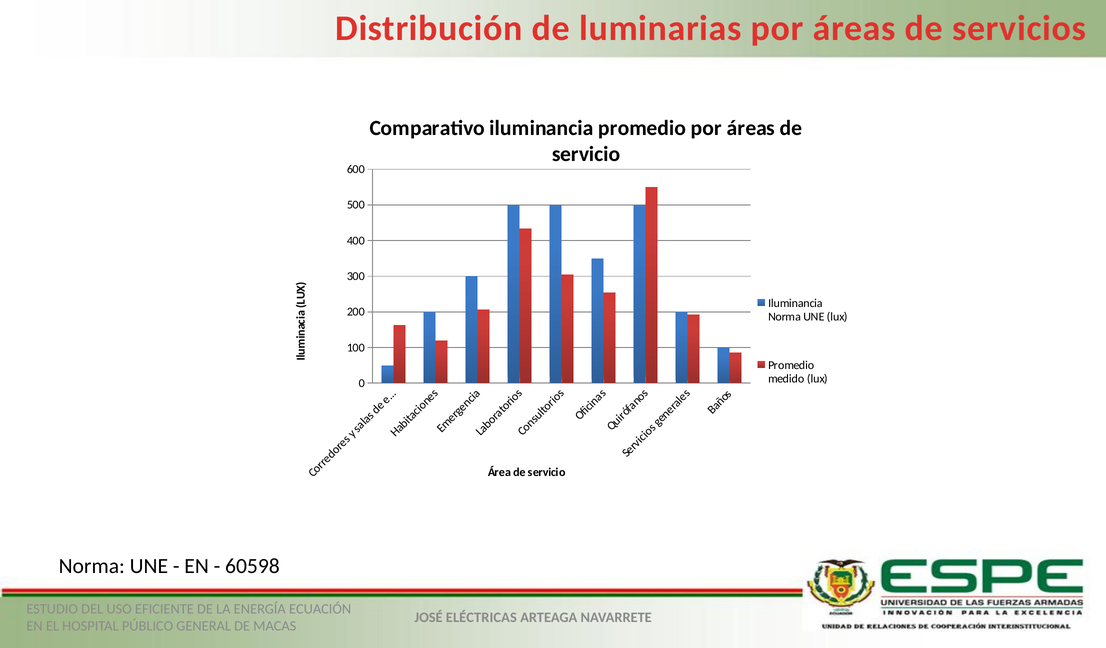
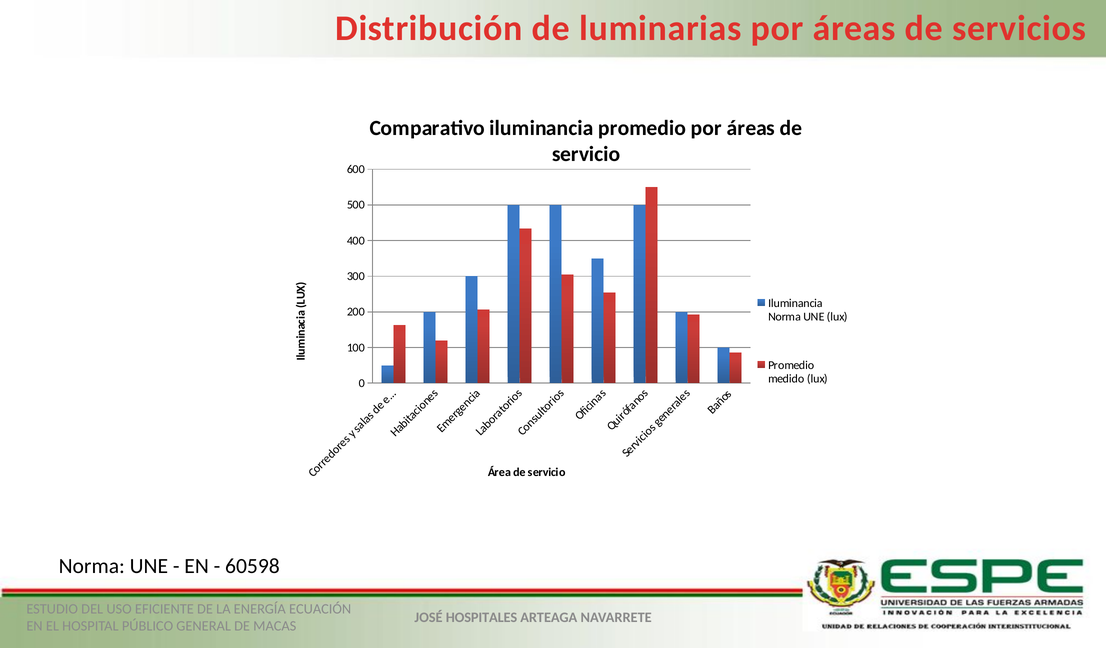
ELÉCTRICAS: ELÉCTRICAS -> HOSPITALES (482, 618)
